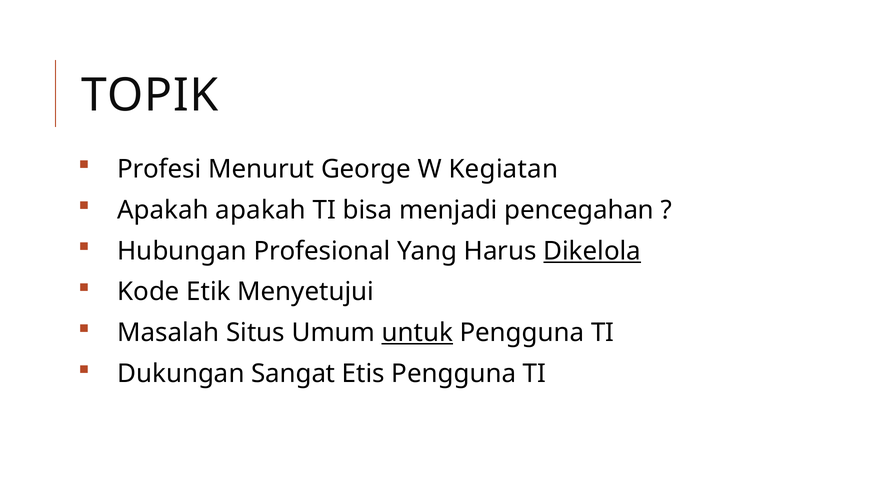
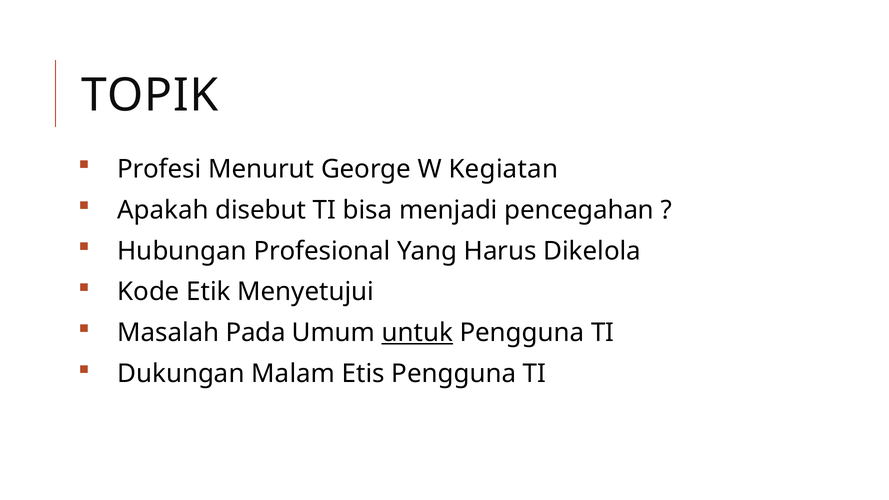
Apakah apakah: apakah -> disebut (261, 210)
Dikelola underline: present -> none (592, 251)
Situs: Situs -> Pada (256, 333)
Sangat: Sangat -> Malam (293, 374)
